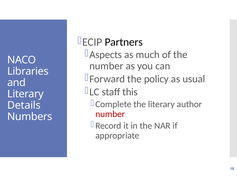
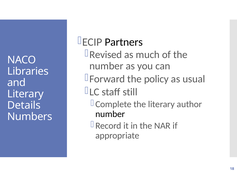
Aspects: Aspects -> Revised (106, 55)
this: this -> still (130, 92)
number colour: red -> black (110, 115)
